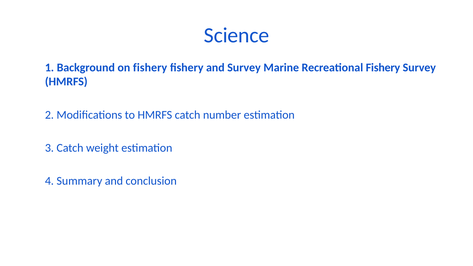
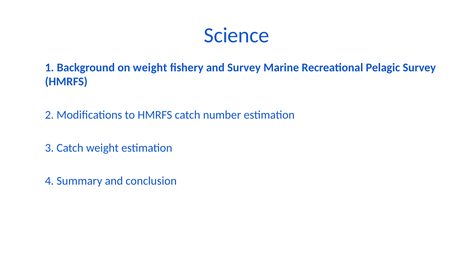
on fishery: fishery -> weight (150, 68)
Recreational Fishery: Fishery -> Pelagic (383, 68)
